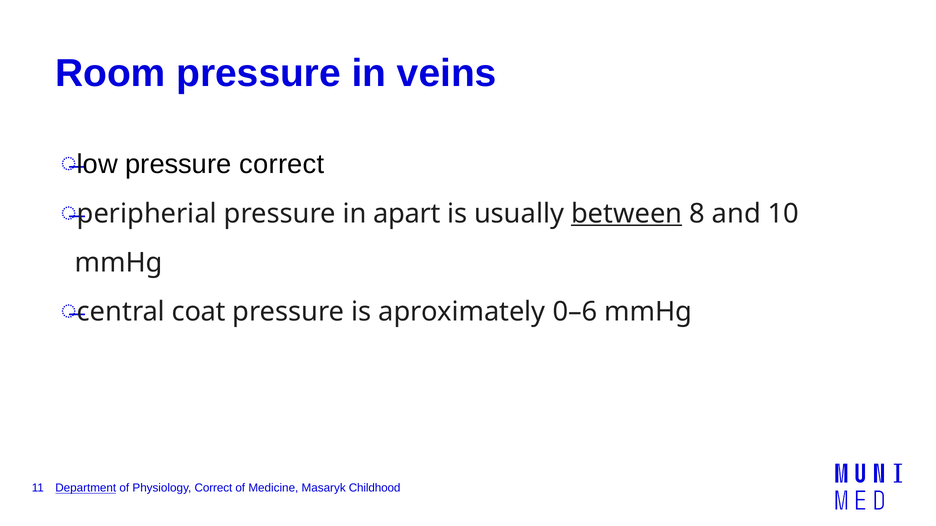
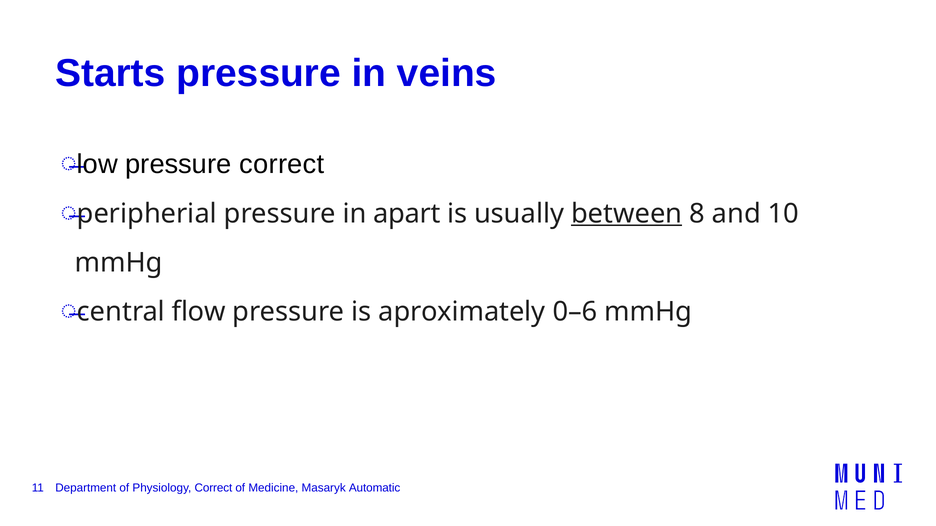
Room: Room -> Starts (110, 74)
coat: coat -> flow (199, 312)
Department underline: present -> none (86, 489)
Childhood: Childhood -> Automatic (375, 489)
